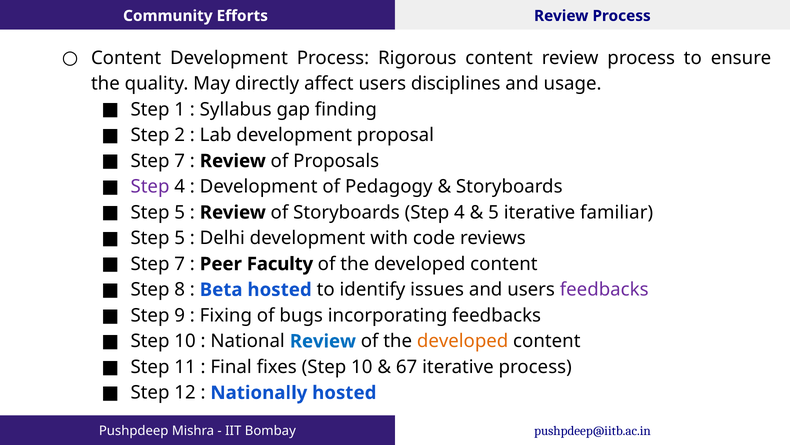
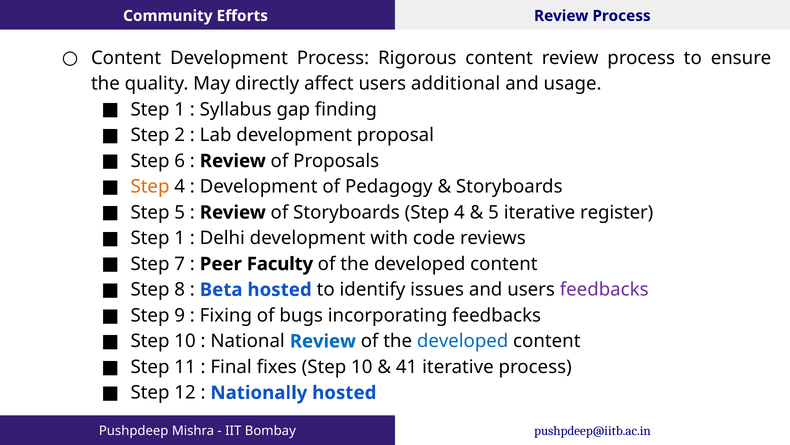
disciplines: disciplines -> additional (456, 84)
7: 7 -> 6 (180, 161)
Step colour: purple -> orange (150, 186)
familiar: familiar -> register (617, 212)
5: 5 -> 1 (180, 238)
developed colour: orange -> blue (463, 341)
67: 67 -> 41 (407, 367)
